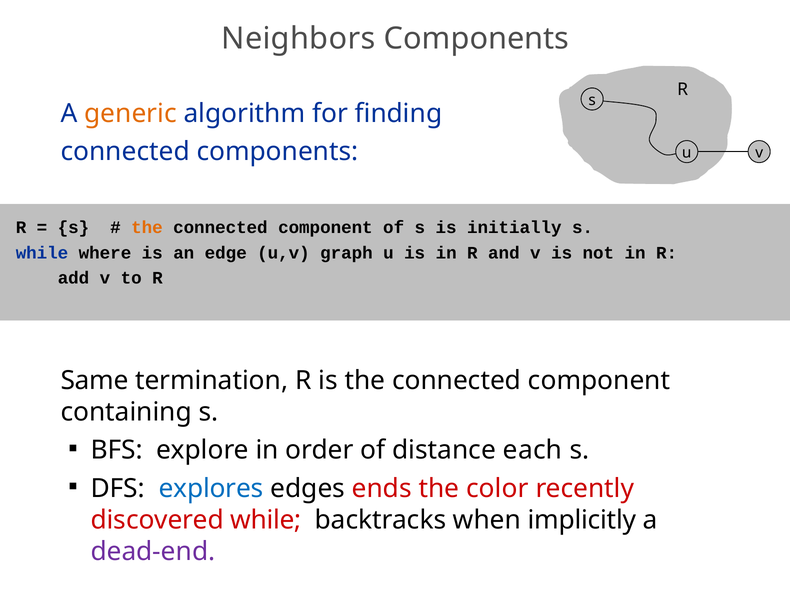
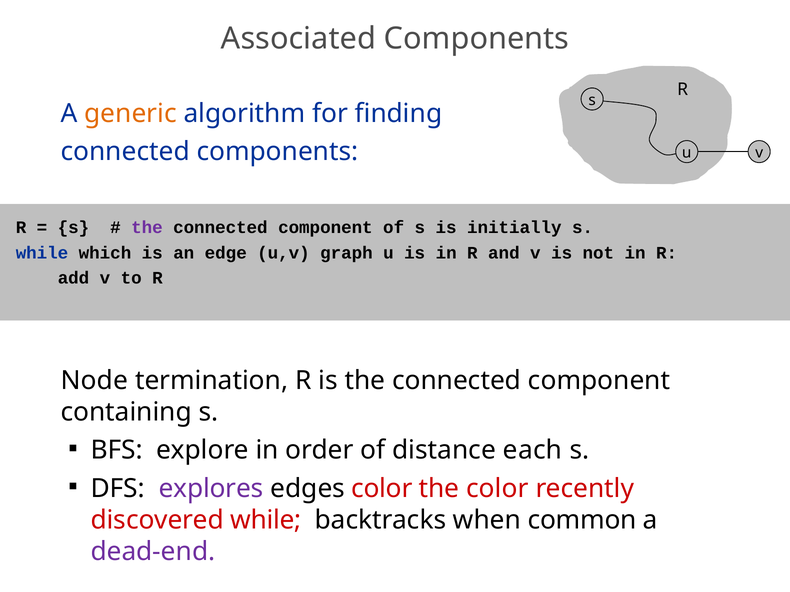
Neighbors: Neighbors -> Associated (298, 39)
the colour: orange -> purple (147, 228)
where: where -> which (105, 253)
Same: Same -> Node (94, 381)
explores colour: blue -> purple (211, 489)
edges ends: ends -> color (382, 489)
implicitly: implicitly -> common (582, 520)
